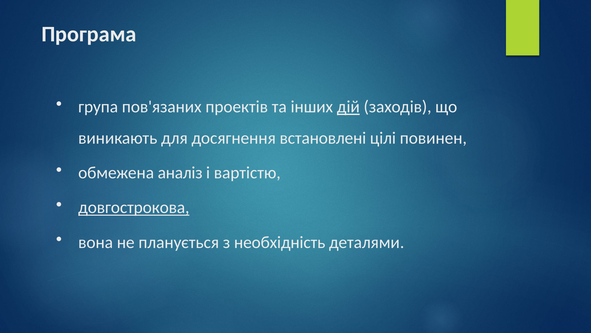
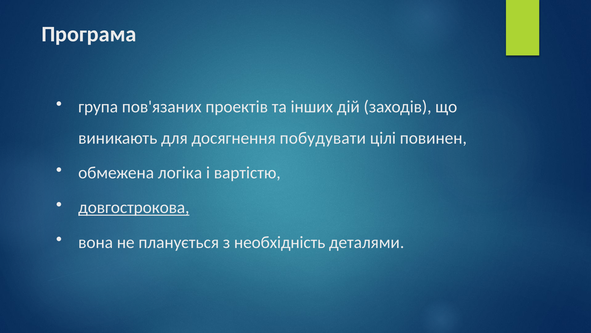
дій underline: present -> none (348, 107)
встановлені: встановлені -> побудувати (323, 138)
аналіз: аналіз -> логіка (180, 173)
